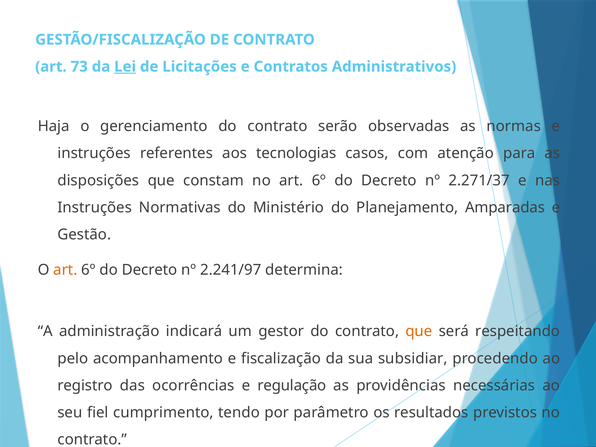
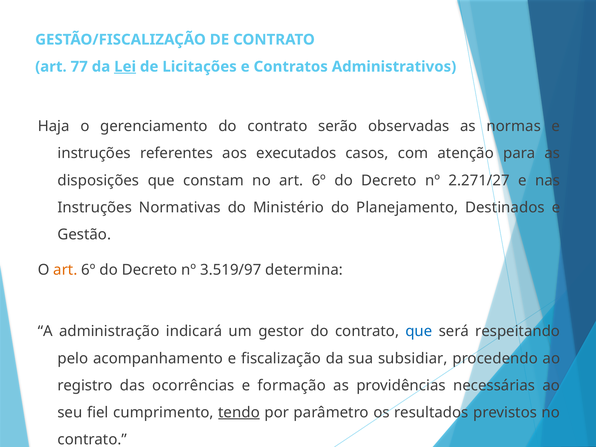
73: 73 -> 77 (79, 67)
tecnologias: tecnologias -> executados (296, 153)
2.271/37: 2.271/37 -> 2.271/27 (479, 180)
Amparadas: Amparadas -> Destinados (505, 207)
2.241/97: 2.241/97 -> 3.519/97 (231, 270)
que colour: orange -> blue (419, 331)
regulação: regulação -> formação (292, 385)
tendo underline: none -> present (239, 412)
